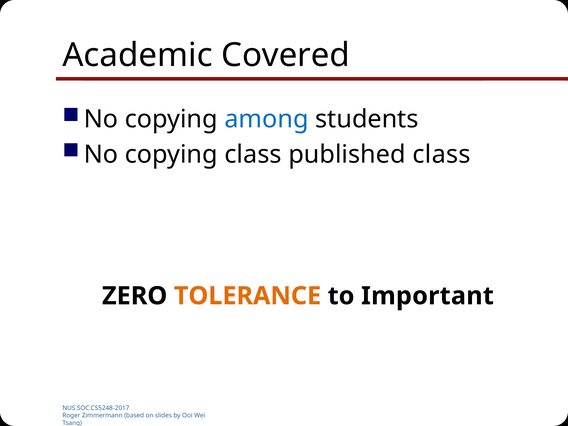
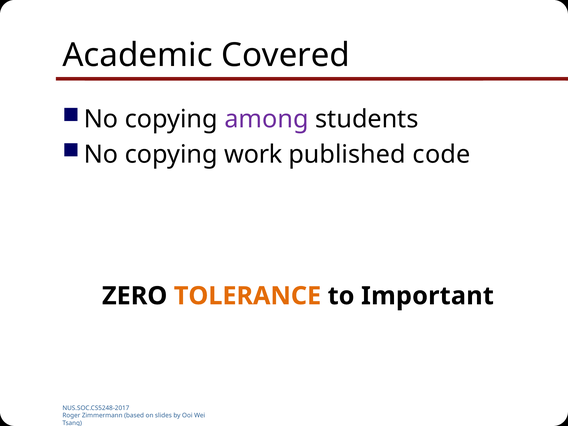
among colour: blue -> purple (266, 119)
copying class: class -> work (253, 155)
published class: class -> code (442, 155)
